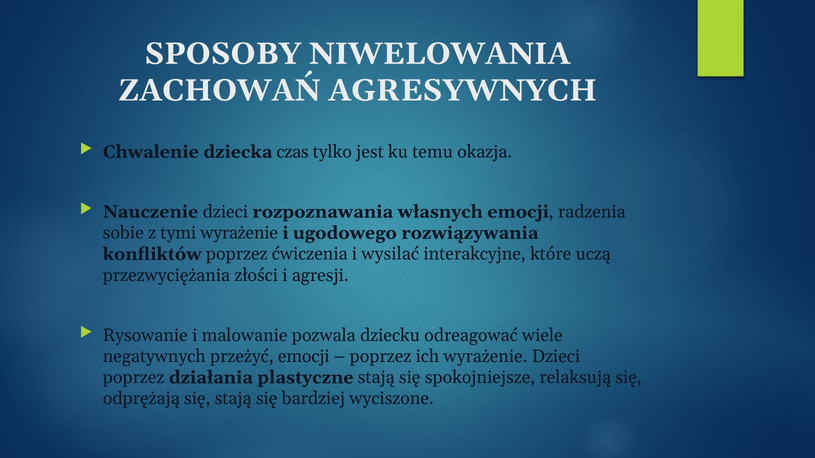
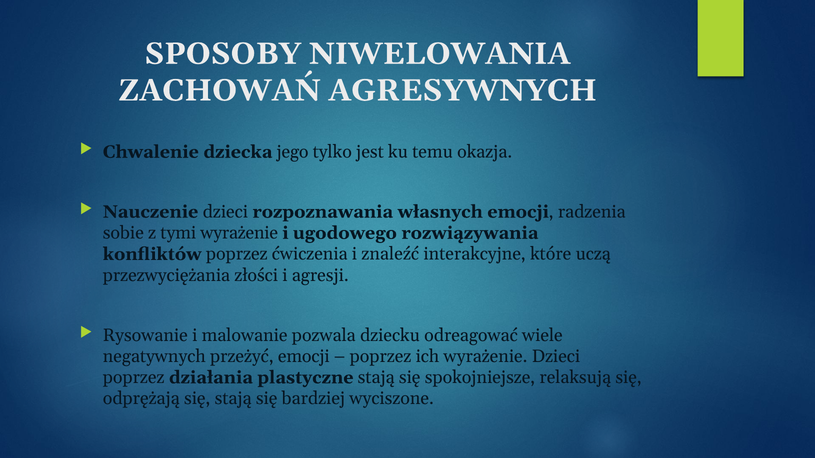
czas: czas -> jego (293, 152)
wysilać: wysilać -> znaleźć (390, 254)
